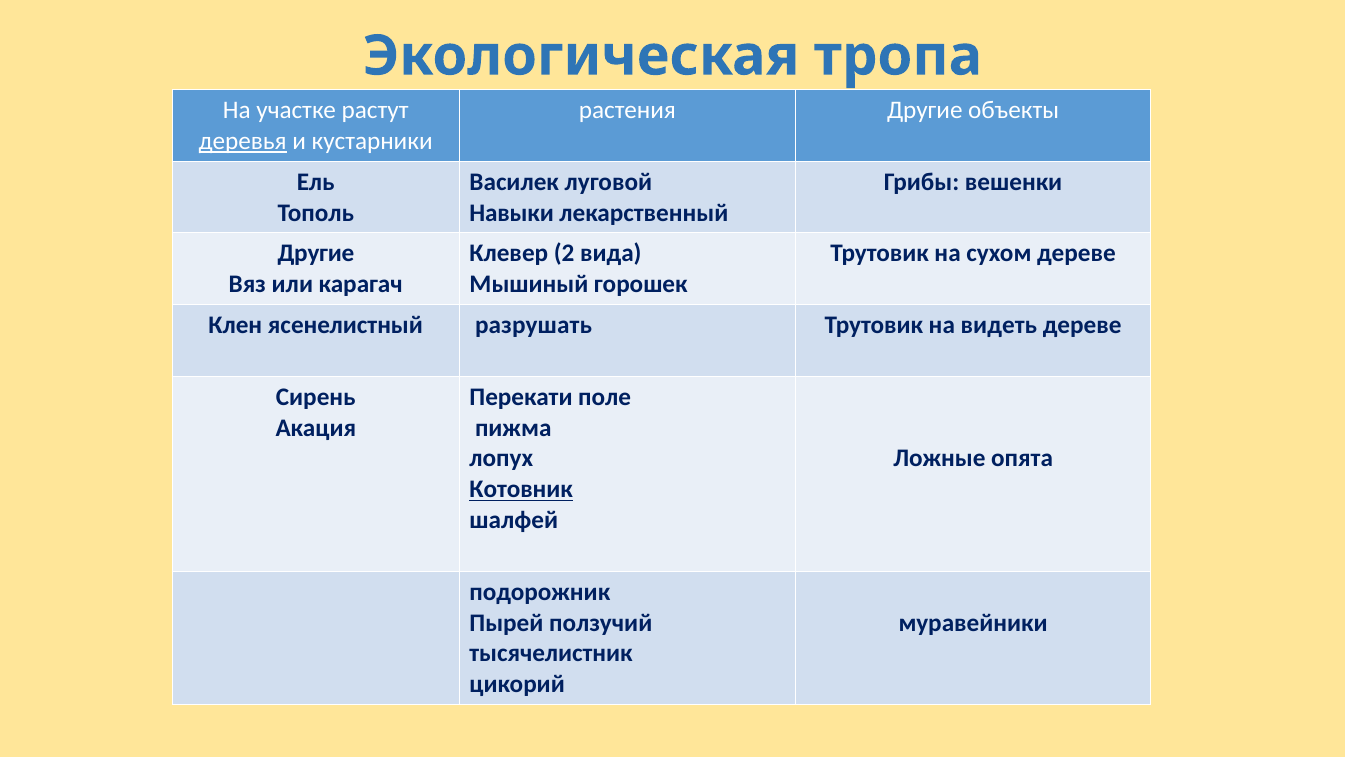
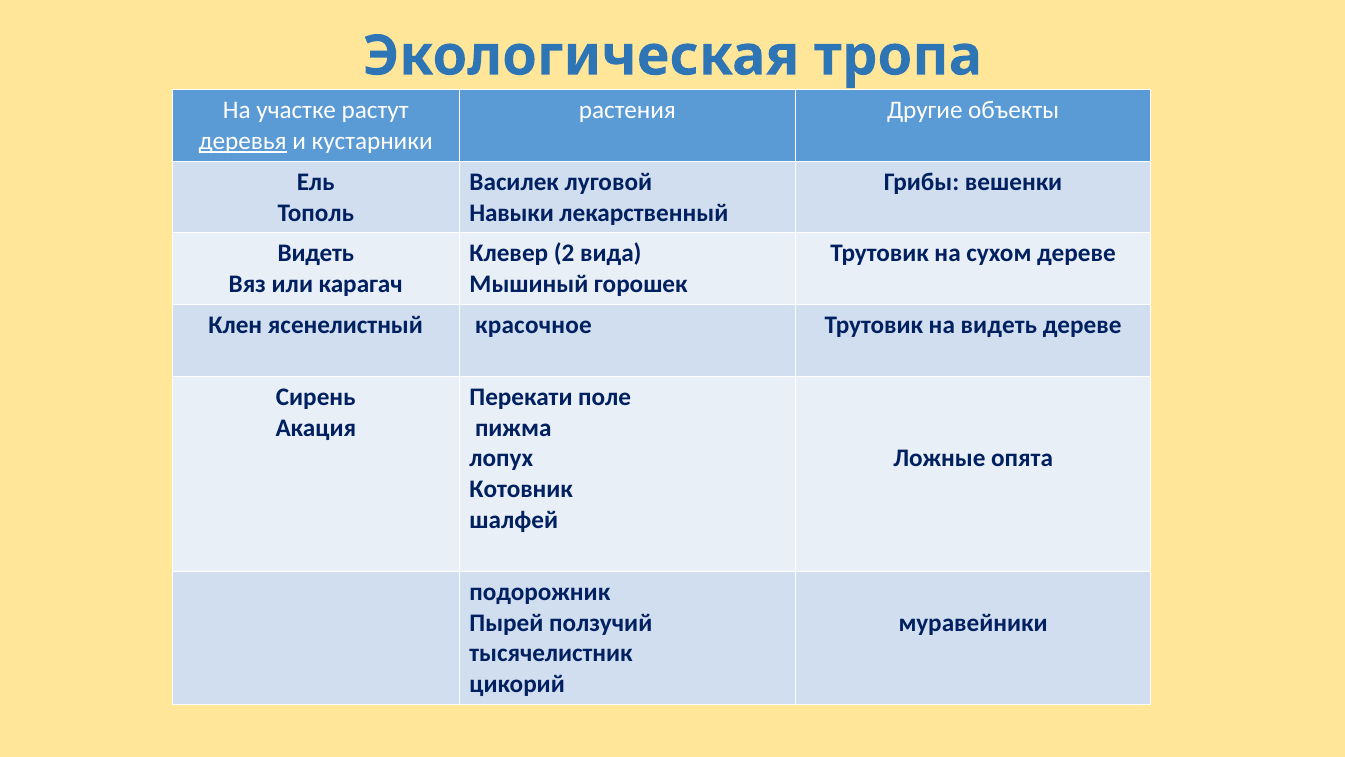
Другие: Другие -> Видеть (316, 253)
разрушать: разрушать -> красочное (533, 325)
Котовник underline: present -> none (521, 489)
